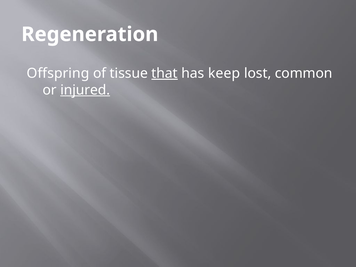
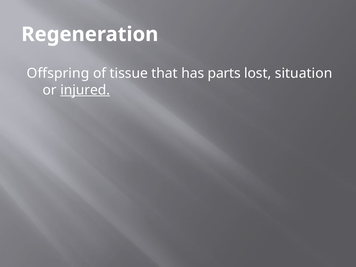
that underline: present -> none (165, 73)
keep: keep -> parts (224, 73)
common: common -> situation (304, 73)
